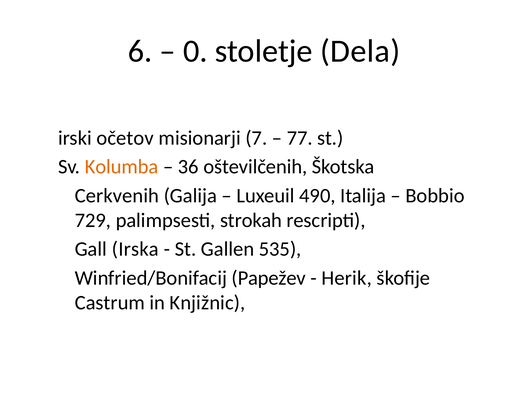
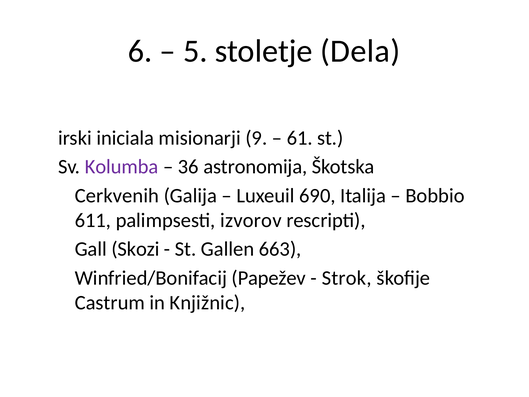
0: 0 -> 5 (195, 51)
očetov: očetov -> iniciala (125, 138)
7: 7 -> 9 (256, 138)
77: 77 -> 61 (300, 138)
Kolumba colour: orange -> purple (122, 167)
oštevilčenih: oštevilčenih -> astronomija (255, 167)
490: 490 -> 690 (317, 195)
729: 729 -> 611 (93, 220)
strokah: strokah -> izvorov (251, 220)
Irska: Irska -> Skozi (136, 249)
535: 535 -> 663 (280, 249)
Herik: Herik -> Strok (347, 278)
